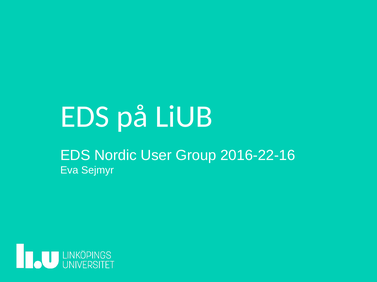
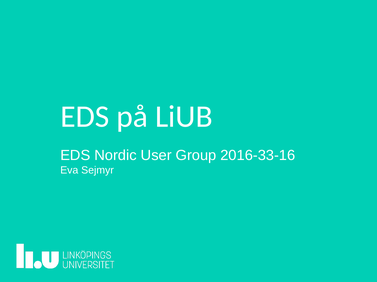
2016-22-16: 2016-22-16 -> 2016-33-16 (258, 156)
